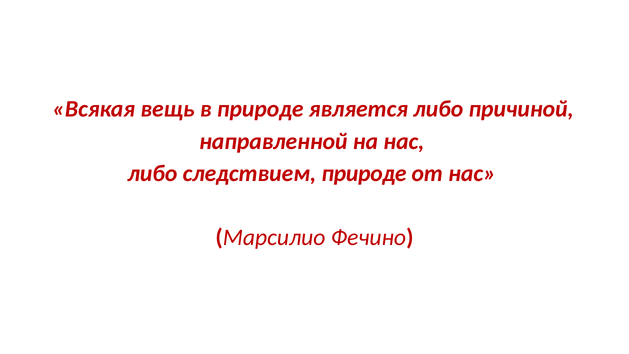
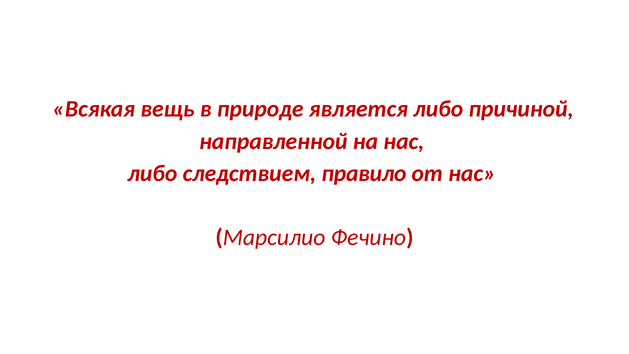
следствием природе: природе -> правило (364, 173)
